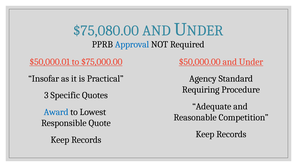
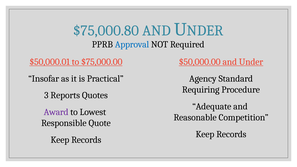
$75,080.00: $75,080.00 -> $75,000.80 (106, 31)
Specific: Specific -> Reports (65, 95)
Award colour: blue -> purple (56, 112)
